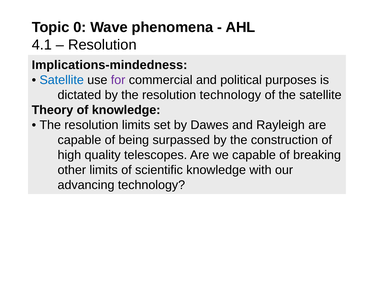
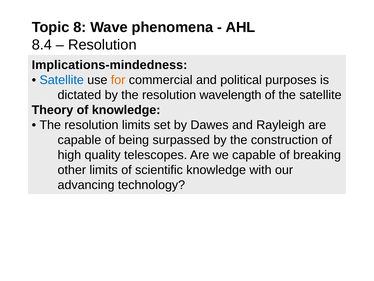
0: 0 -> 8 (80, 27)
4.1: 4.1 -> 8.4 (42, 45)
for colour: purple -> orange (118, 80)
resolution technology: technology -> wavelength (230, 95)
